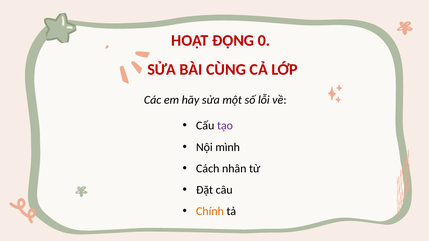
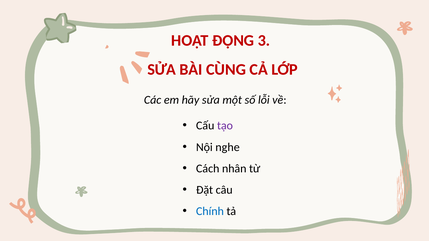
0: 0 -> 3 (264, 41)
mình: mình -> nghe (228, 147)
Chính colour: orange -> blue (210, 212)
